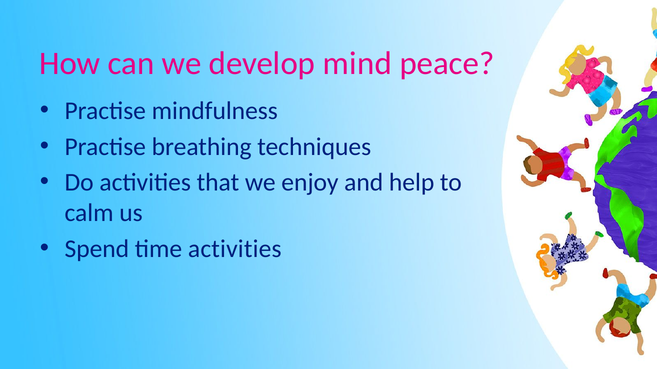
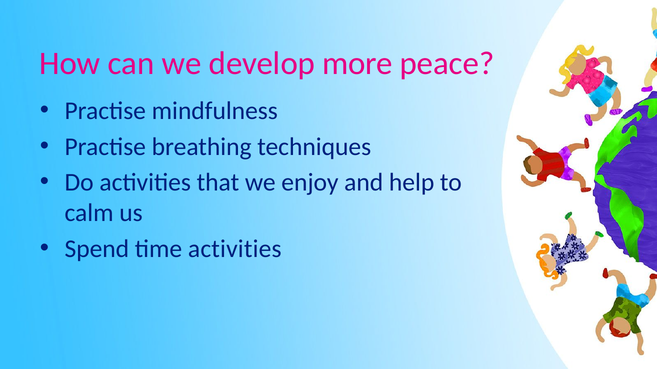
mind: mind -> more (358, 63)
